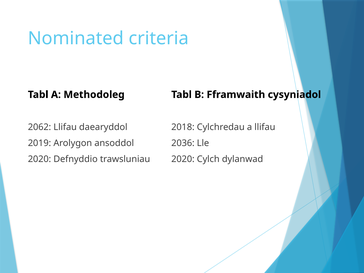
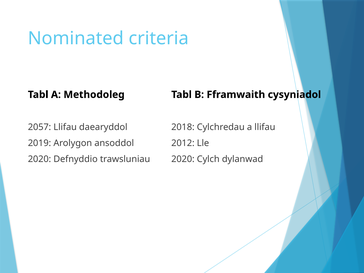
2062: 2062 -> 2057 (40, 127)
2036: 2036 -> 2012 (183, 143)
